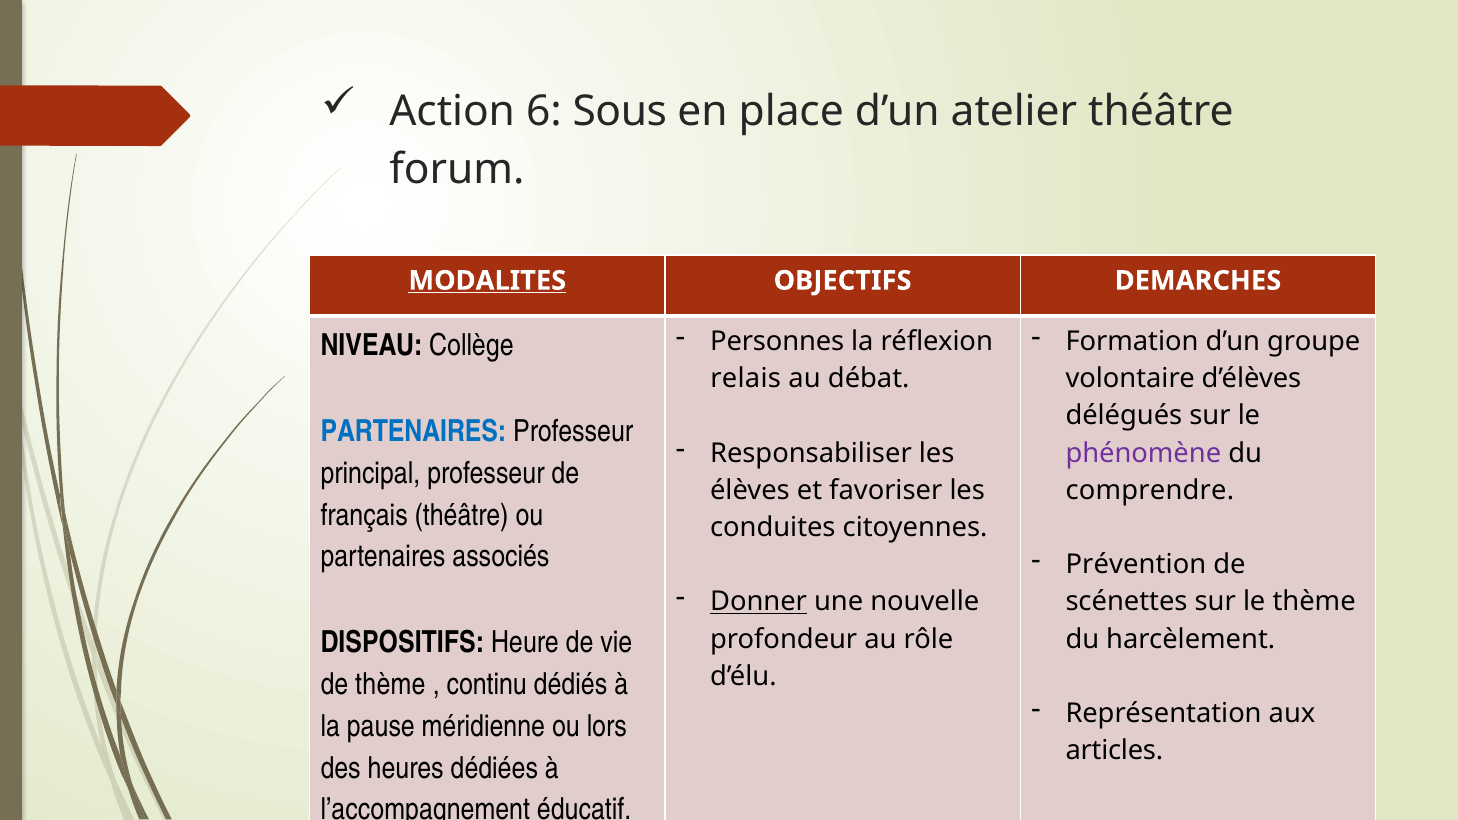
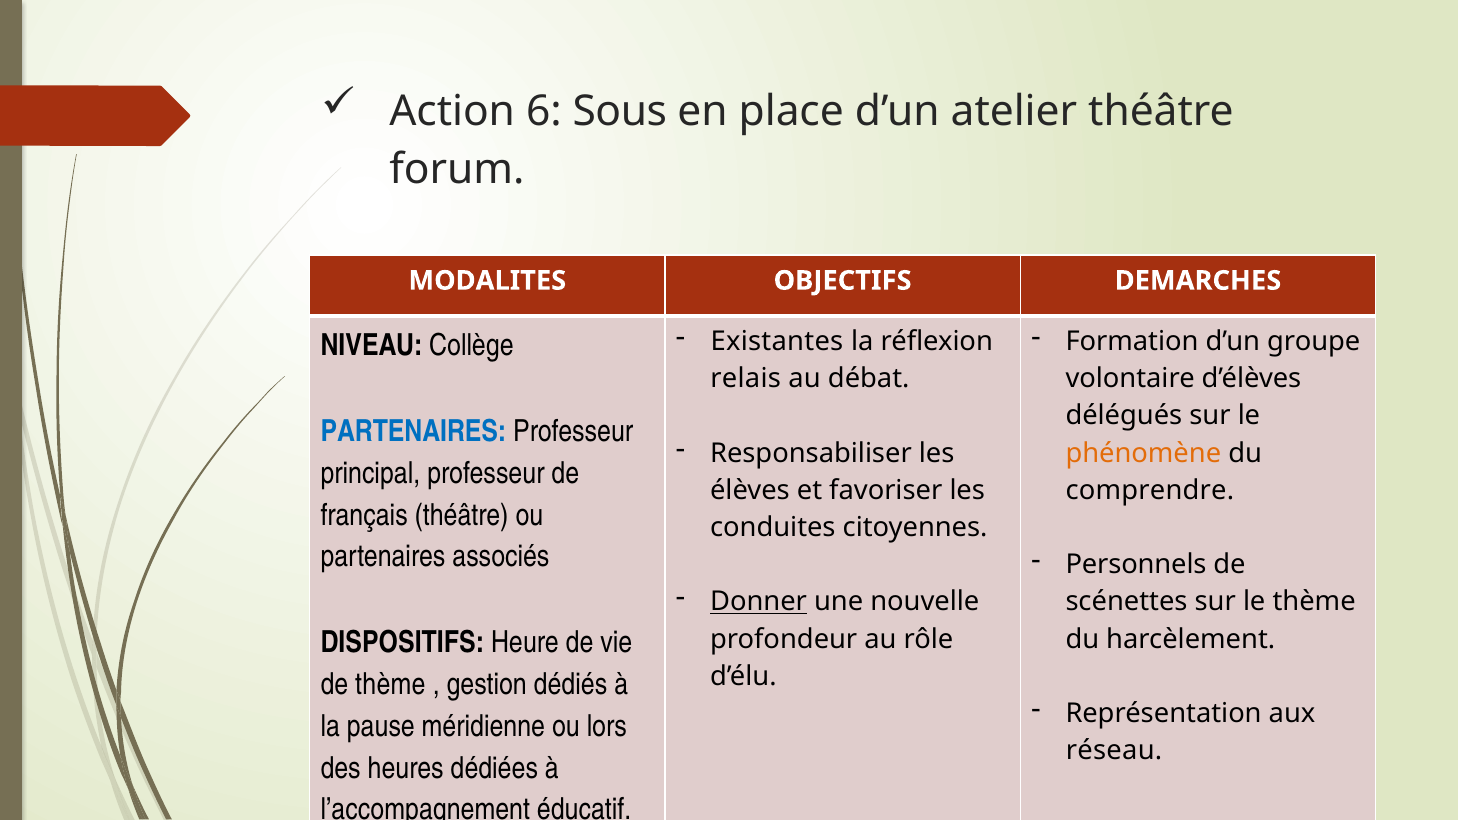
MODALITES underline: present -> none (487, 281)
Personnes: Personnes -> Existantes (777, 342)
phénomène colour: purple -> orange (1143, 453)
Prévention: Prévention -> Personnels (1136, 565)
continu: continu -> gestion (487, 685)
articles: articles -> réseau (1114, 751)
